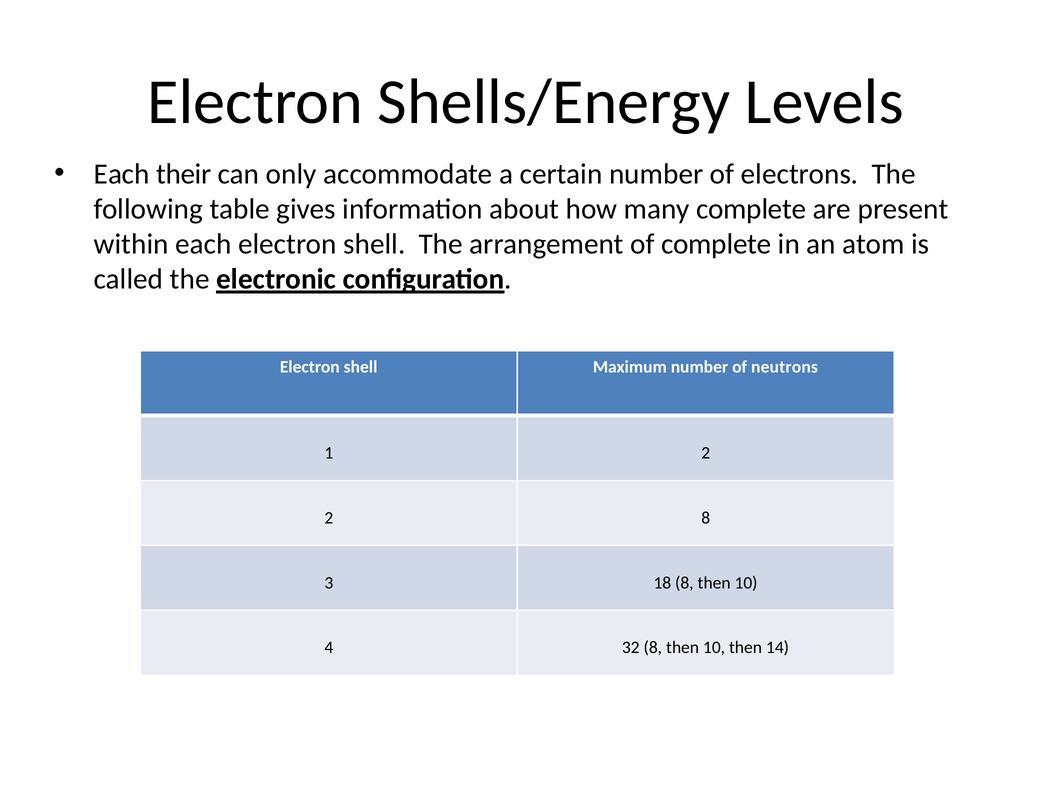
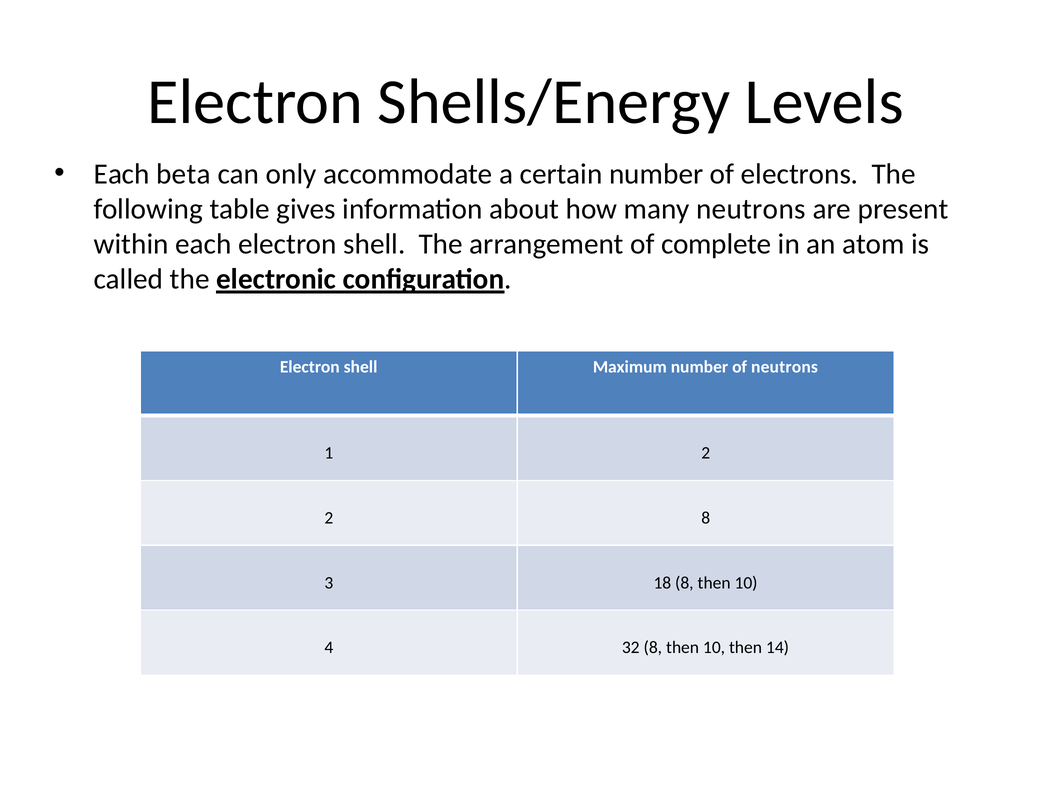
their: their -> beta (184, 174)
many complete: complete -> neutrons (751, 209)
